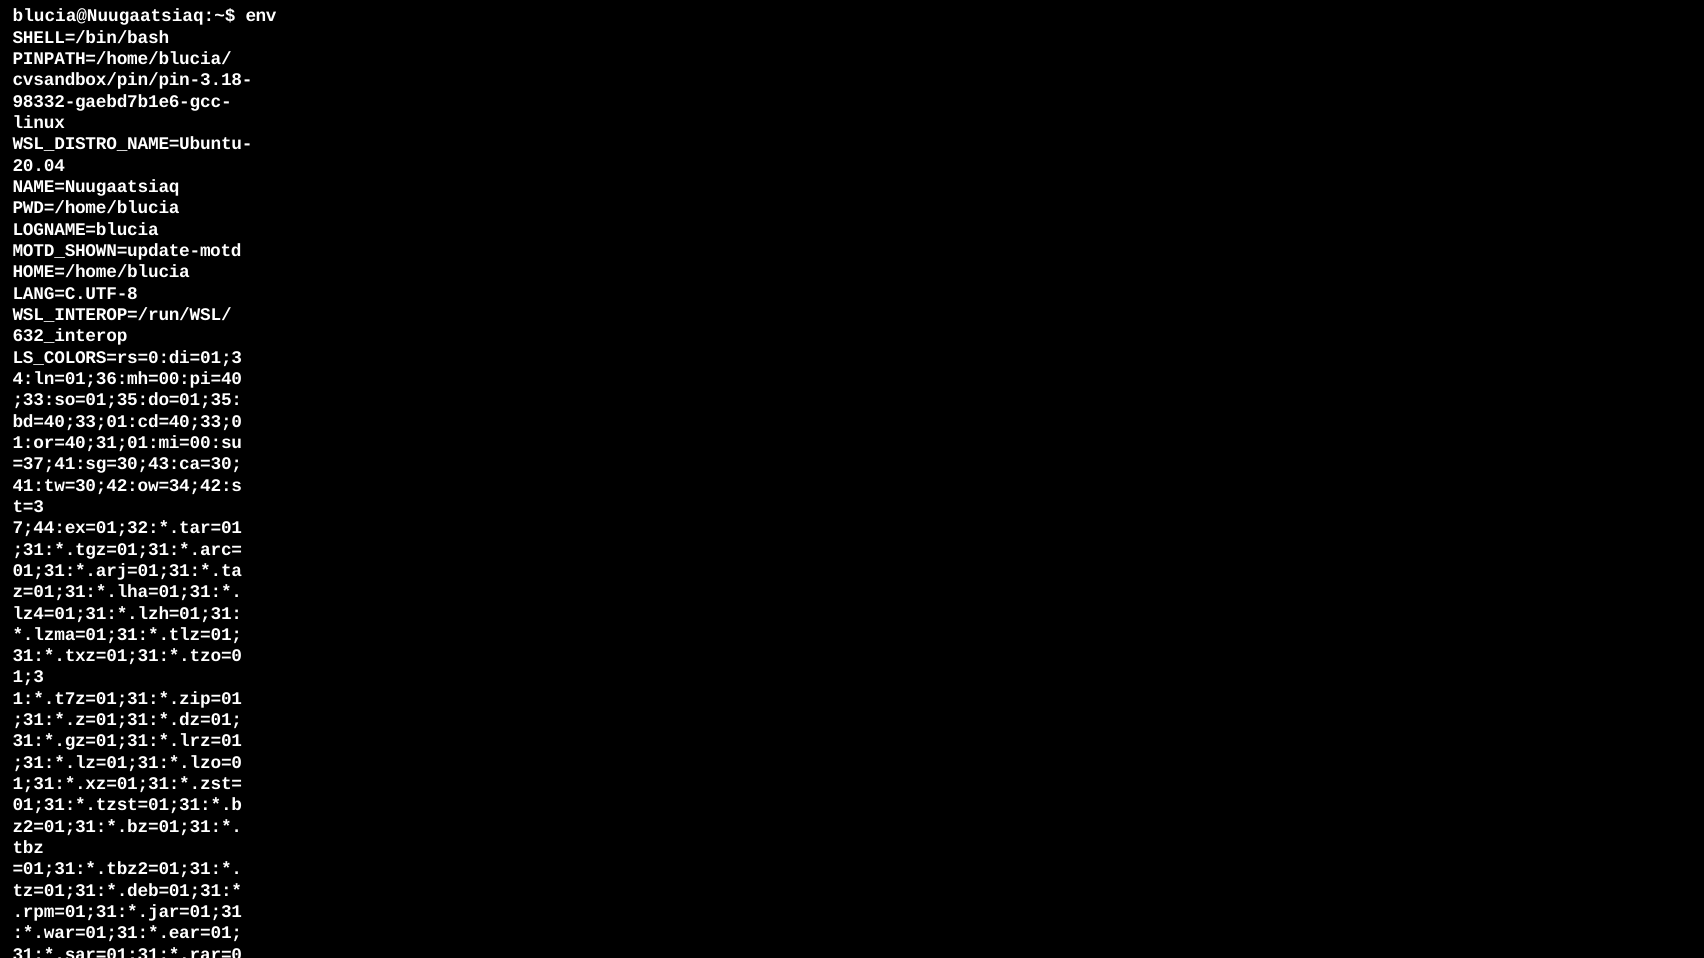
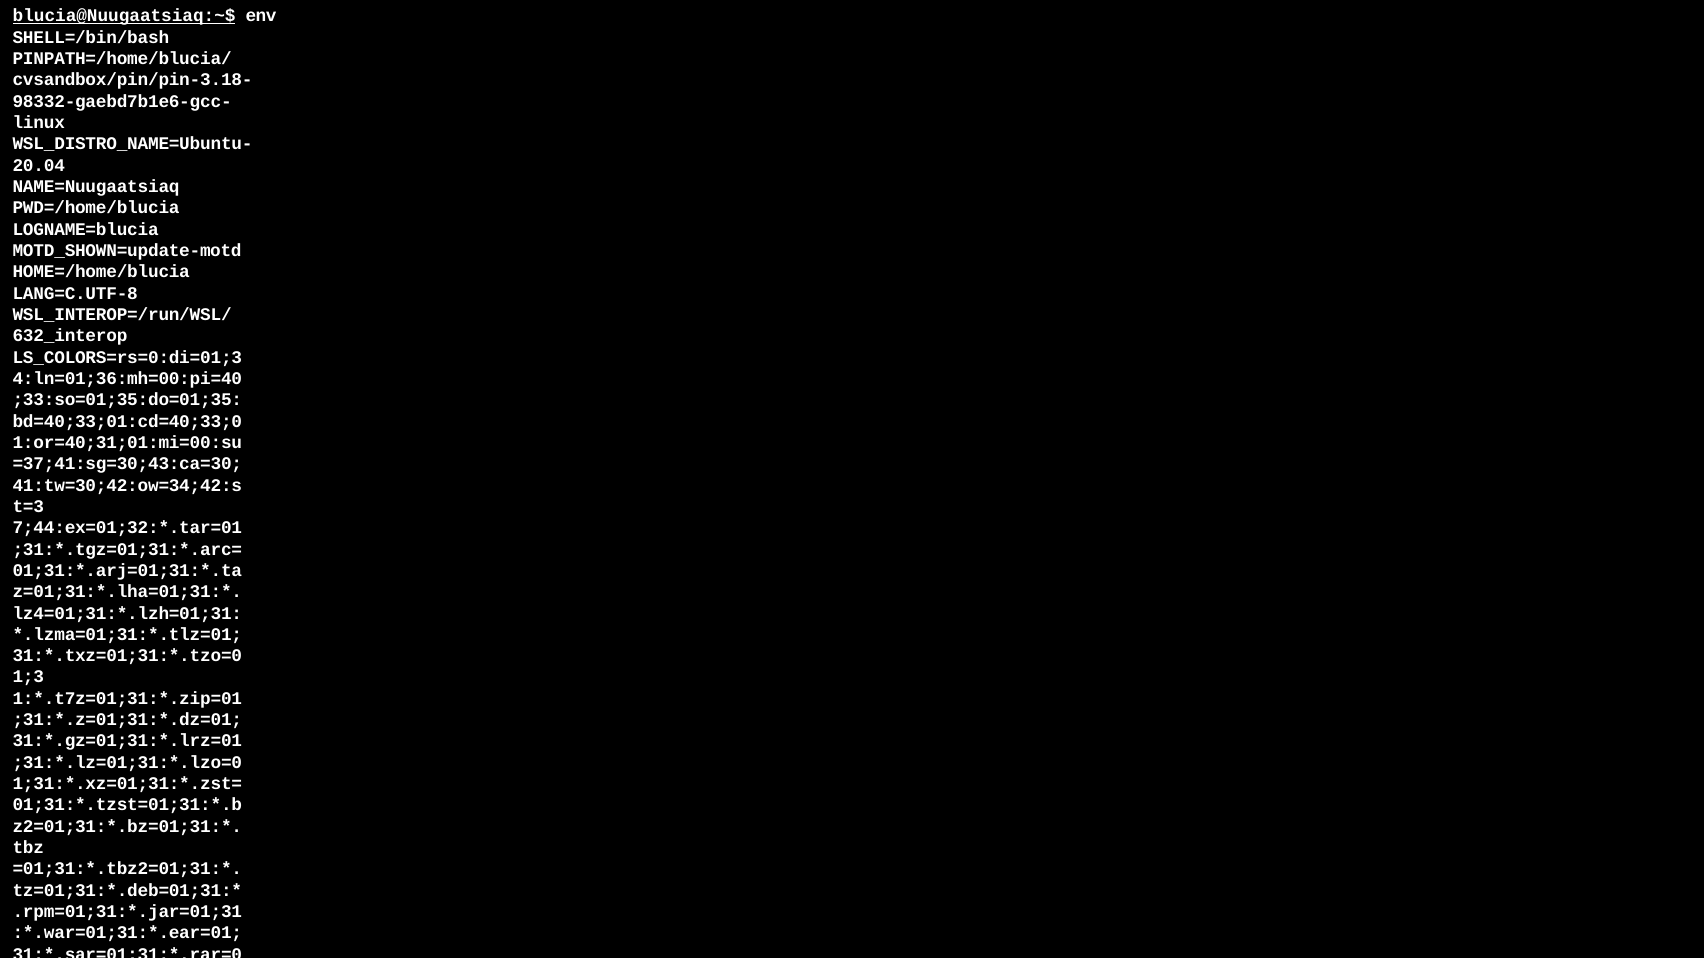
blucia@Nuugaatsiaq:~$ underline: none -> present (124, 16)
